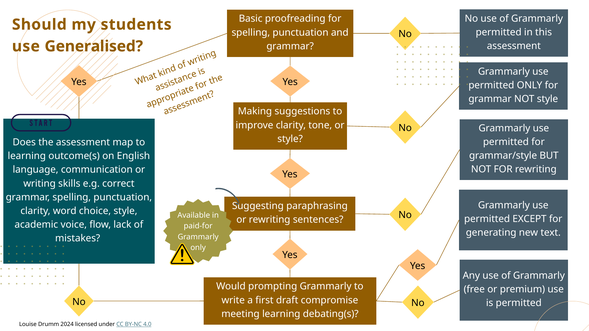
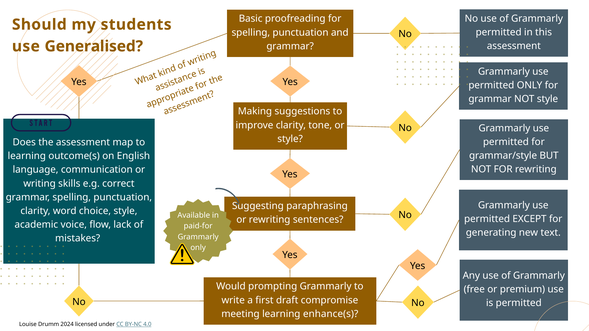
debating(s: debating(s -> enhance(s (331, 314)
